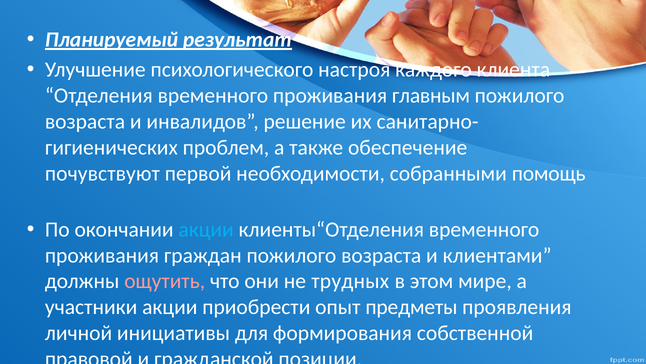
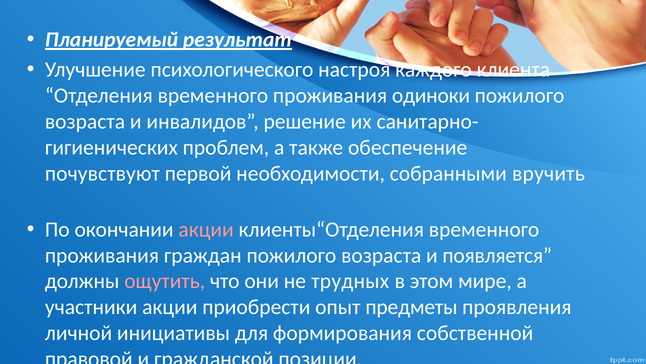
главным: главным -> одиноки (431, 96)
помощь: помощь -> вручить (548, 173)
акции colour: light blue -> pink (206, 229)
клиентами: клиентами -> появляется (497, 255)
